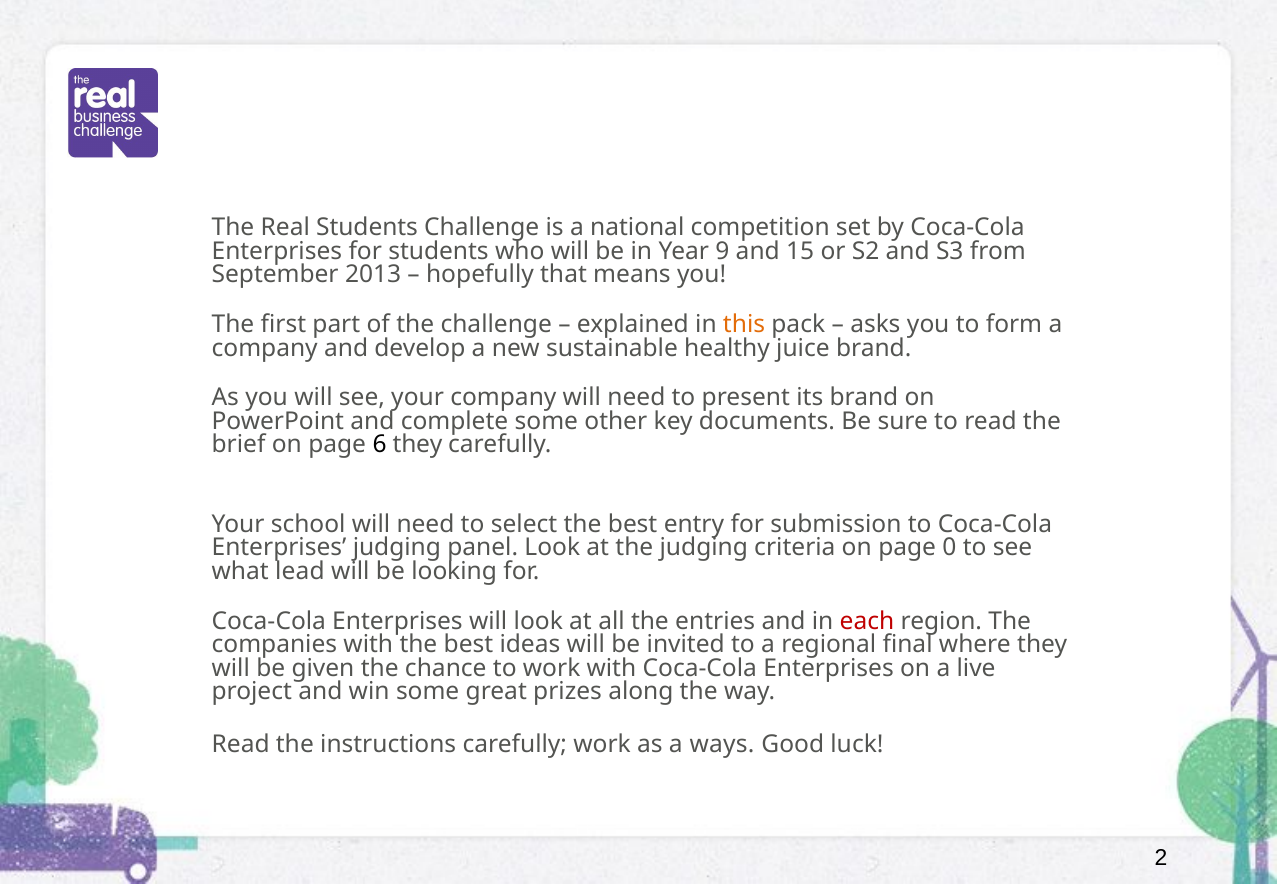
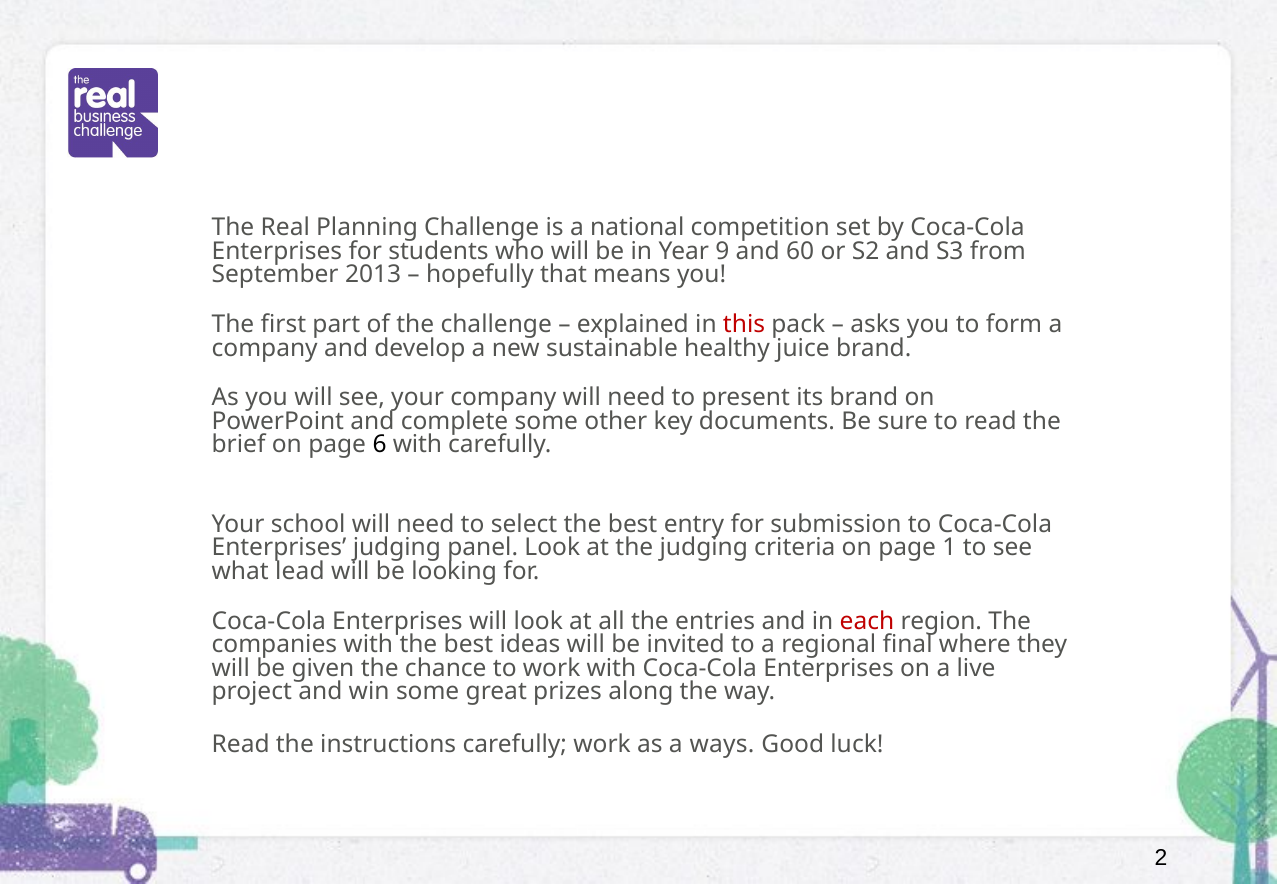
Real Students: Students -> Planning (367, 228)
15: 15 -> 60 (800, 251)
this colour: orange -> red (744, 324)
6 they: they -> with (417, 445)
0: 0 -> 1 (949, 548)
